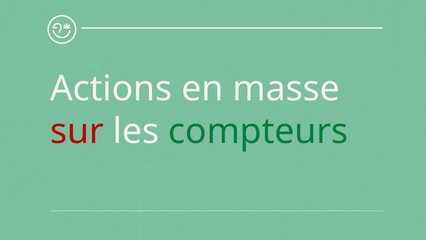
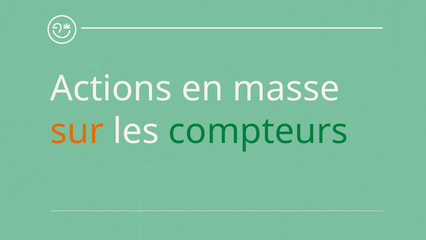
sur colour: red -> orange (77, 131)
